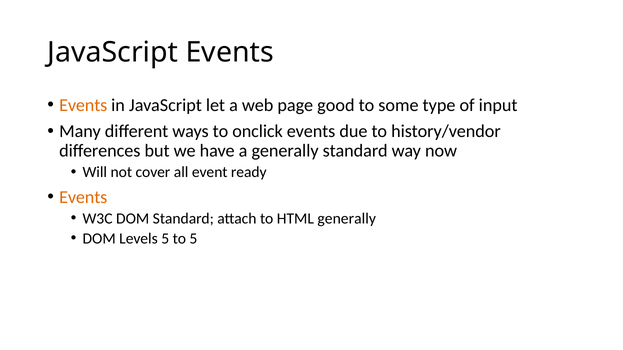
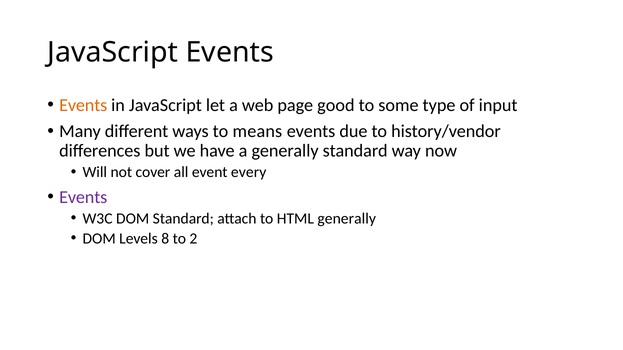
onclick: onclick -> means (257, 131)
ready: ready -> every (249, 173)
Events colour: orange -> purple (83, 197)
Levels 5: 5 -> 8 (165, 239)
to 5: 5 -> 2 (193, 239)
